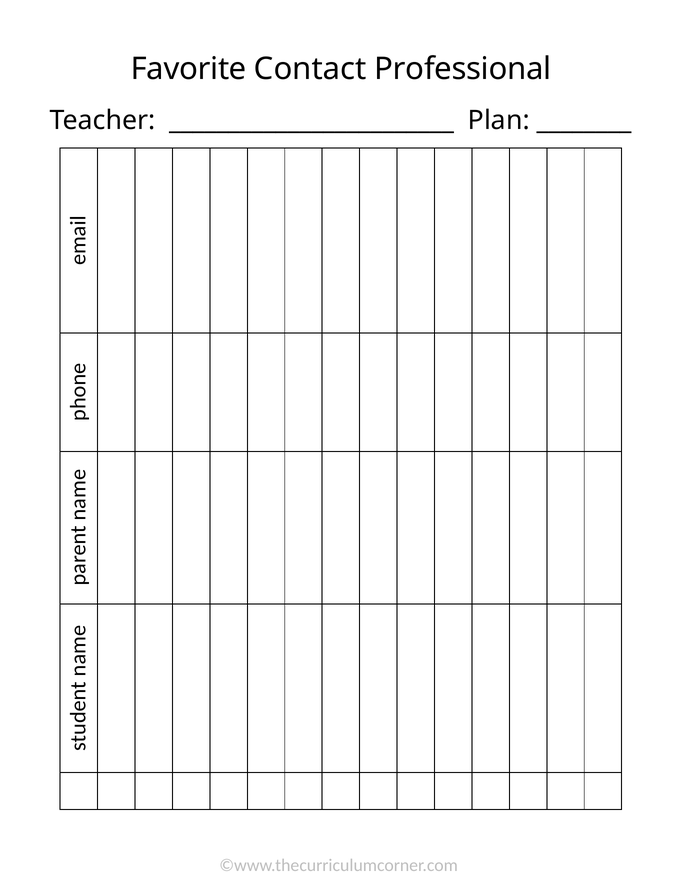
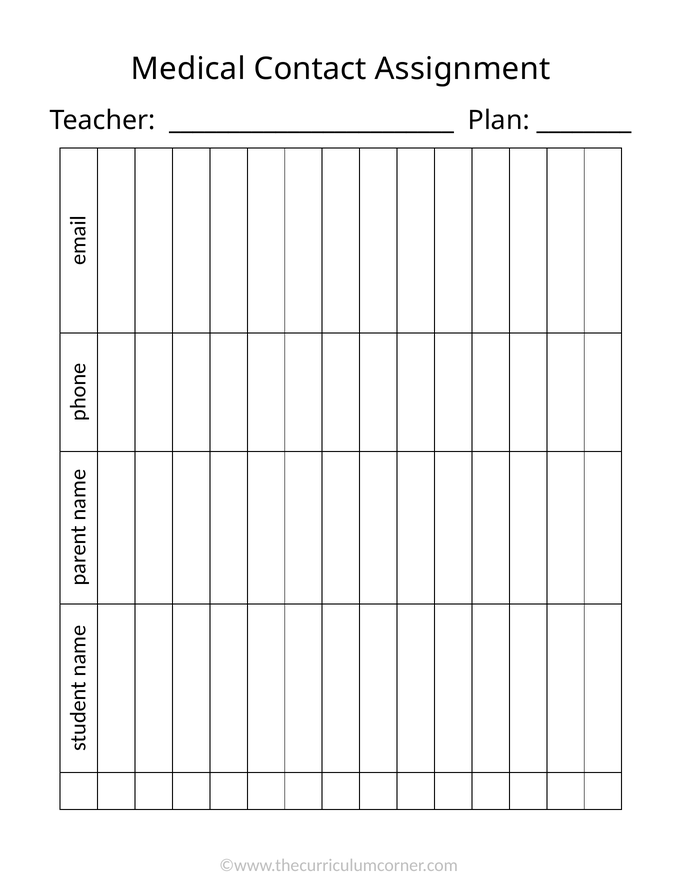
Favorite: Favorite -> Medical (188, 69)
Professional: Professional -> Assignment (463, 69)
